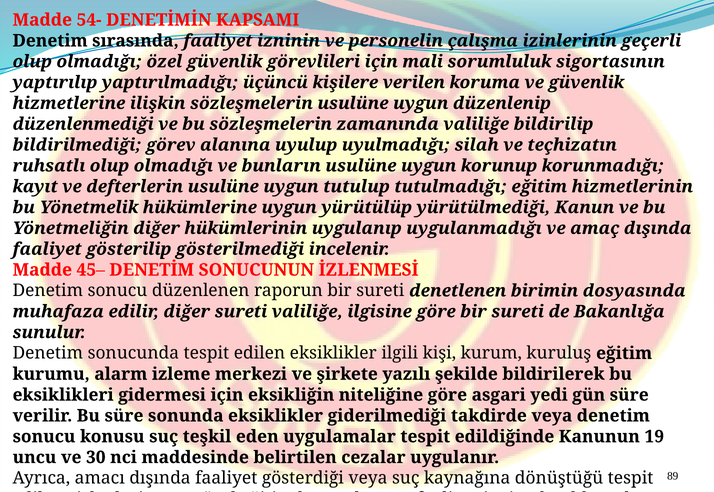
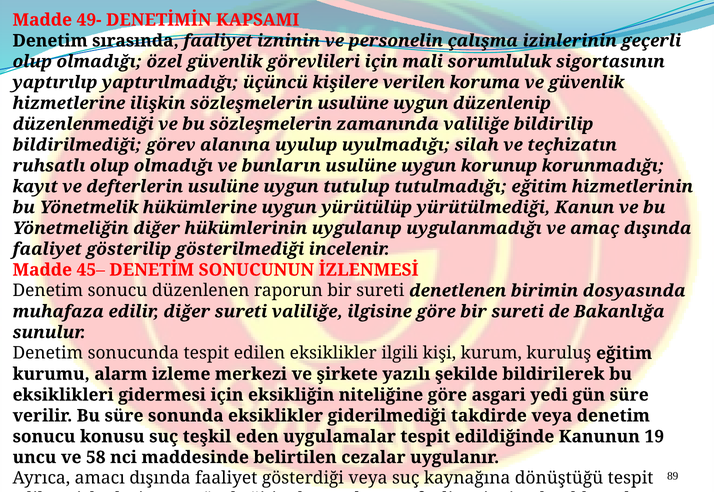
54-: 54- -> 49- (89, 20)
30: 30 -> 58 (96, 457)
